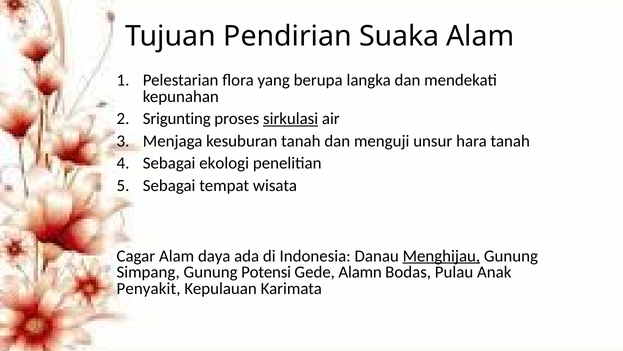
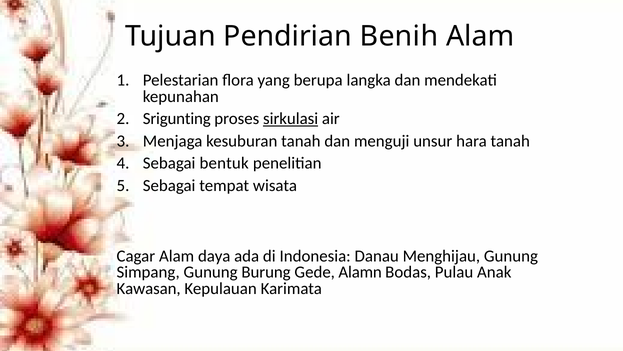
Suaka: Suaka -> Benih (399, 36)
ekologi: ekologi -> bentuk (224, 163)
Menghijau underline: present -> none (441, 256)
Potensi: Potensi -> Burung (266, 272)
Penyakit: Penyakit -> Kawasan (149, 288)
